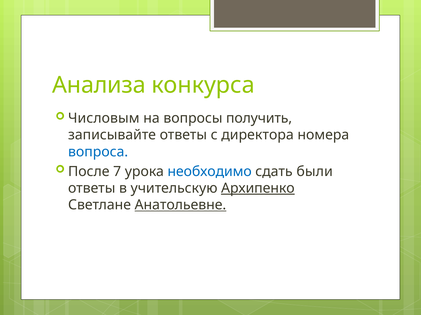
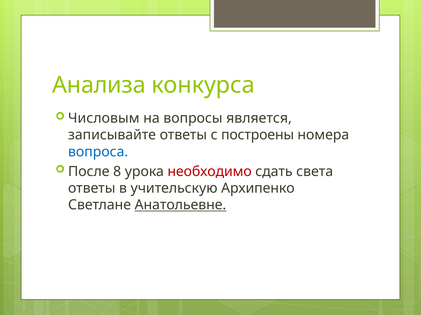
получить: получить -> является (259, 119)
директора: директора -> построены (258, 135)
7: 7 -> 8 (117, 172)
необходимо colour: blue -> red (210, 172)
были: были -> света (315, 172)
Архипенко underline: present -> none (258, 189)
